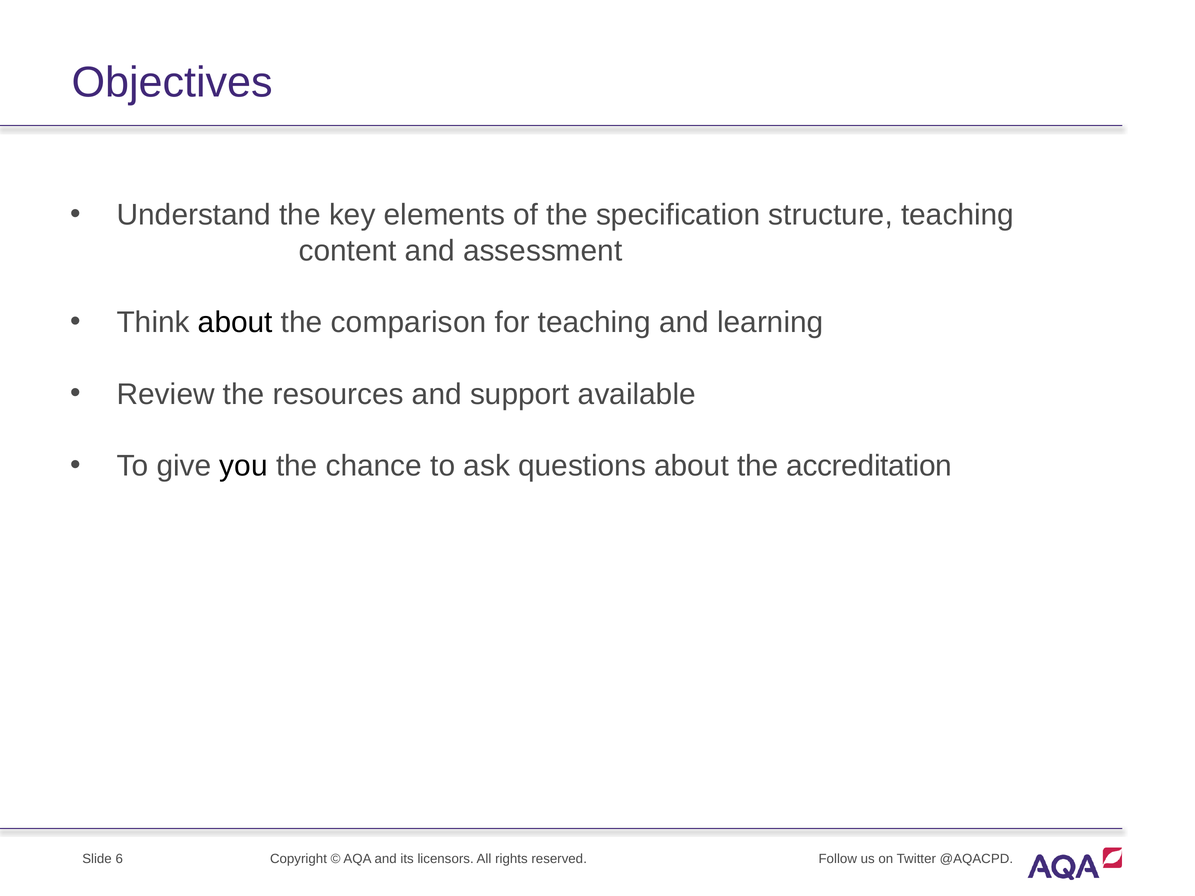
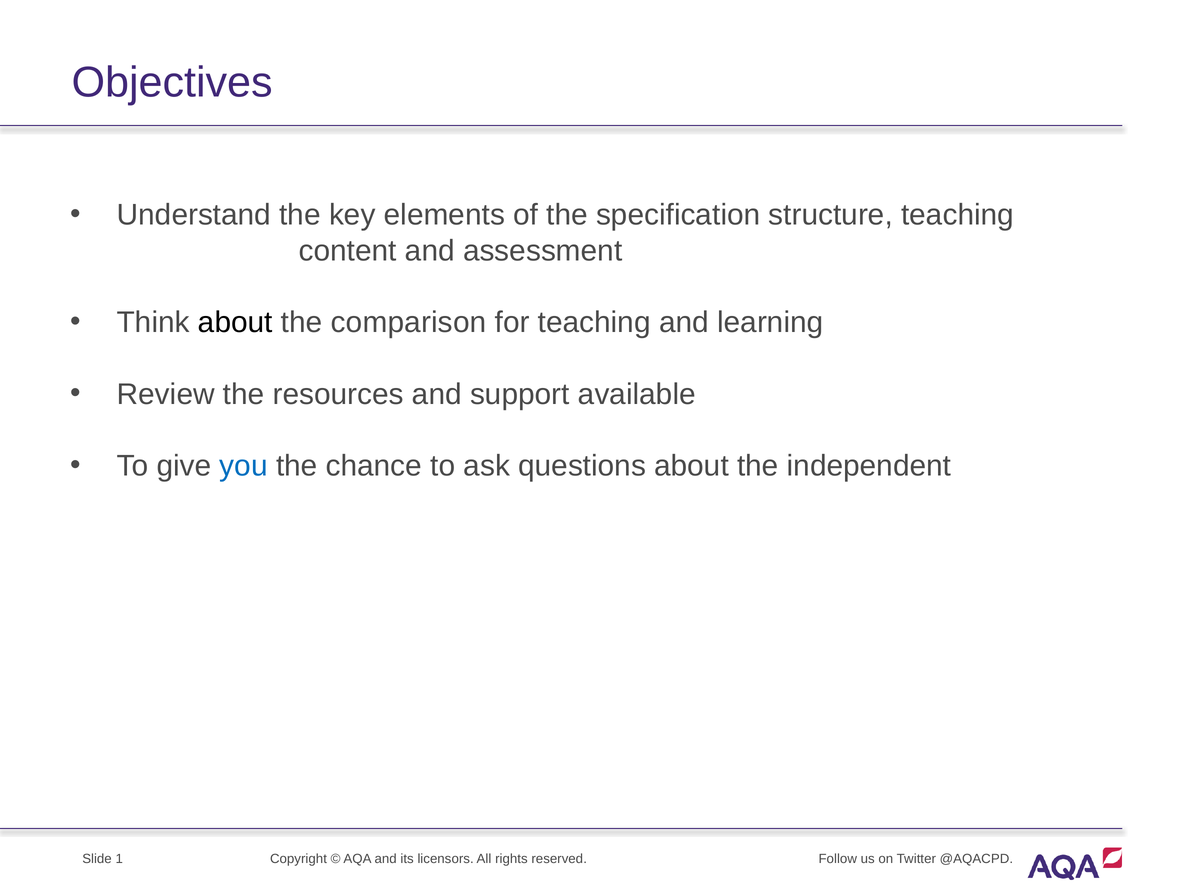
you colour: black -> blue (244, 466)
accreditation: accreditation -> independent (869, 466)
6: 6 -> 1 (119, 859)
